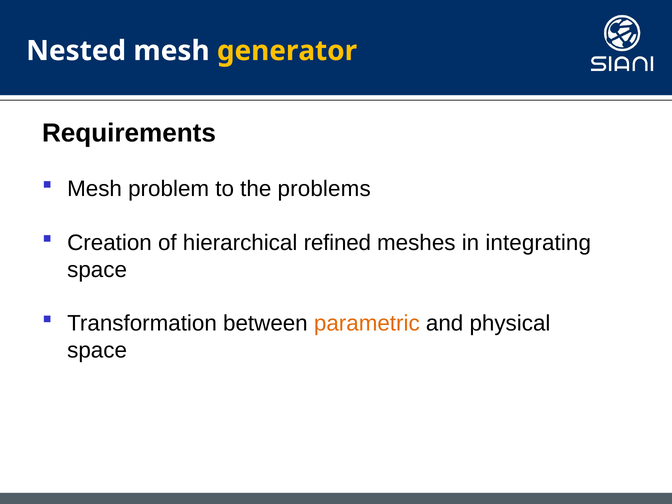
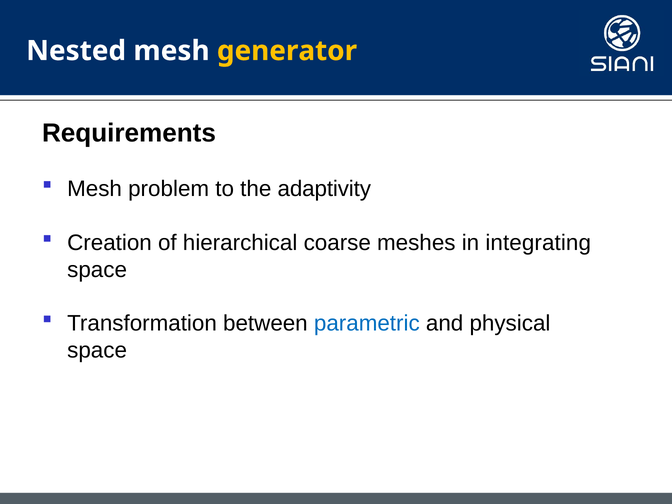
problems: problems -> adaptivity (324, 189)
refined: refined -> coarse (337, 243)
parametric colour: orange -> blue (367, 323)
